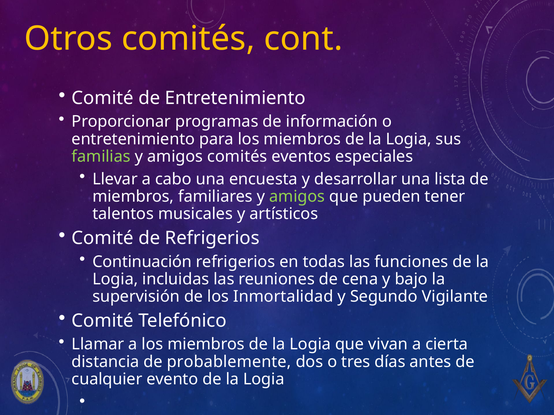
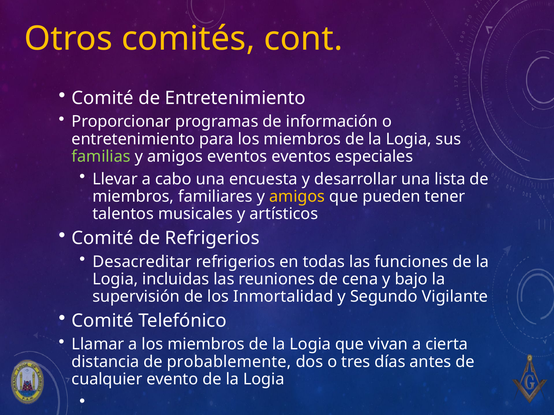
amigos comités: comités -> eventos (237, 157)
amigos colour: light green -> yellow (297, 197)
Continuación: Continuación -> Desacreditar (142, 262)
